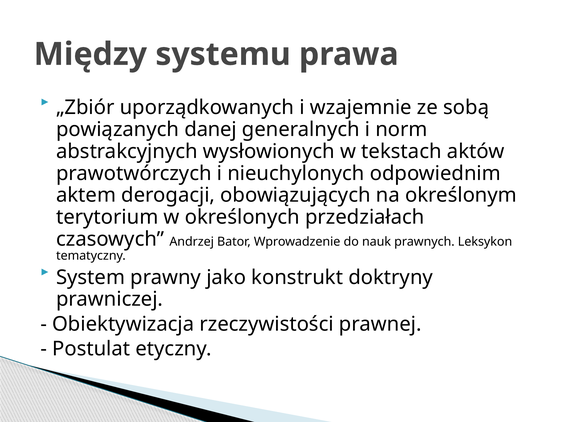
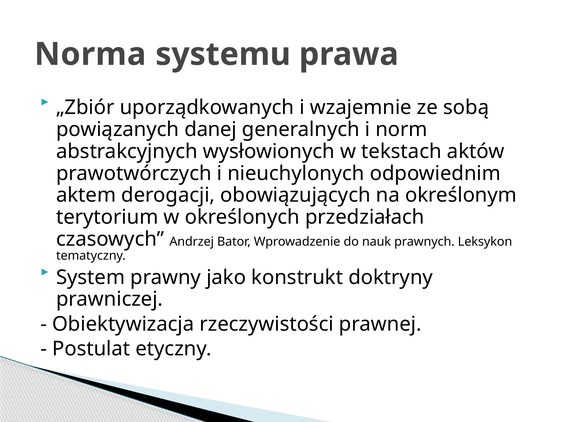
Między: Między -> Norma (90, 54)
